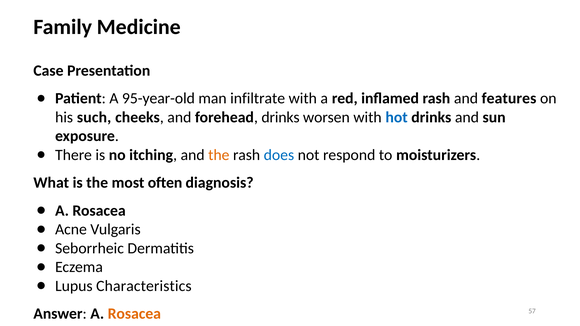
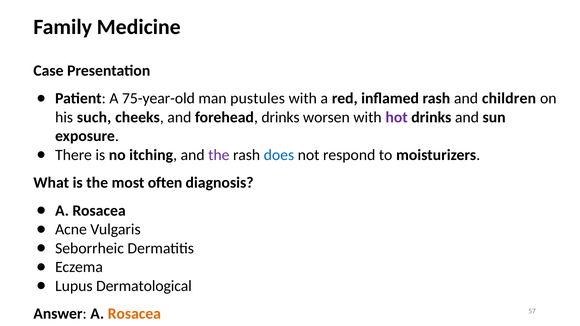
95-year-old: 95-year-old -> 75-year-old (158, 98)
infiltrate: infiltrate -> pustules (258, 98)
features: features -> children (509, 98)
hot colour: blue -> purple (397, 117)
the colour: orange -> purple (219, 155)
Characteristics: Characteristics -> Dermatological (144, 286)
